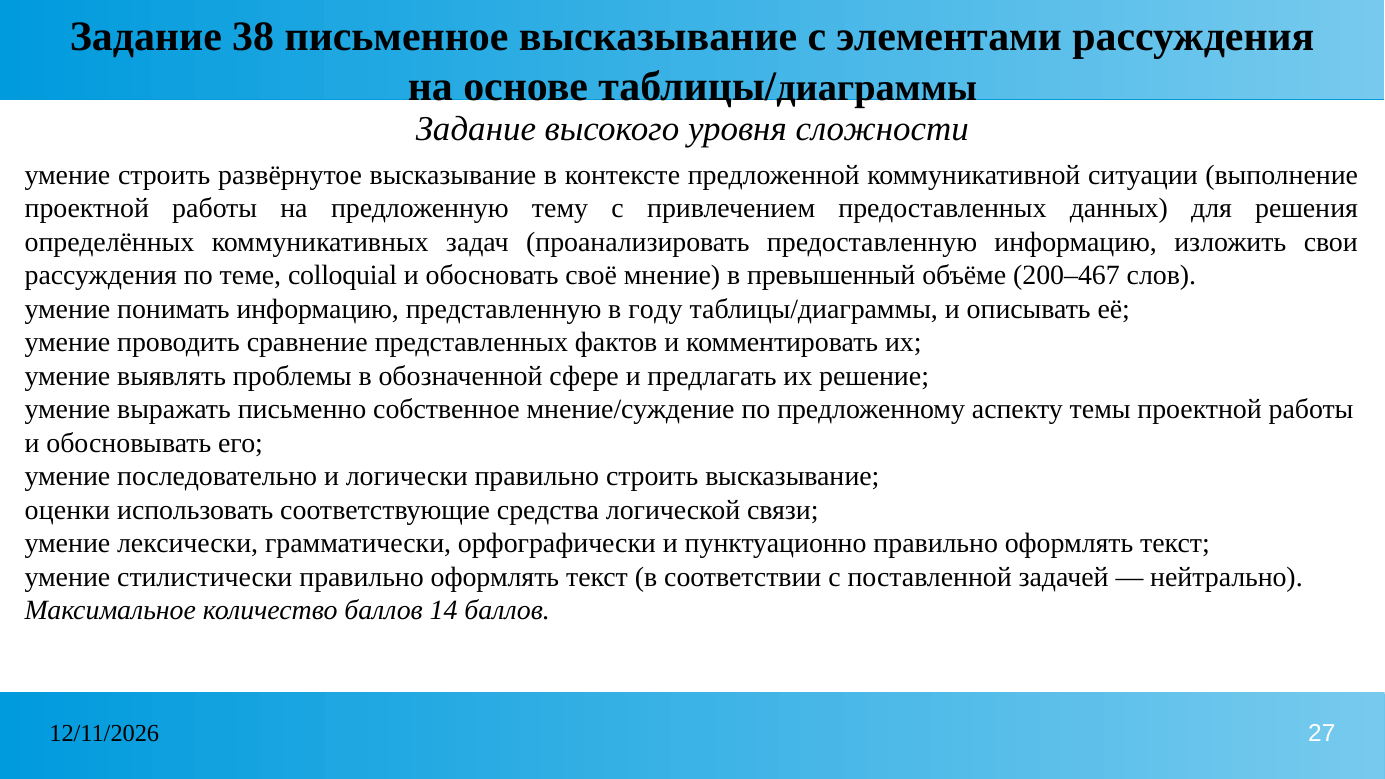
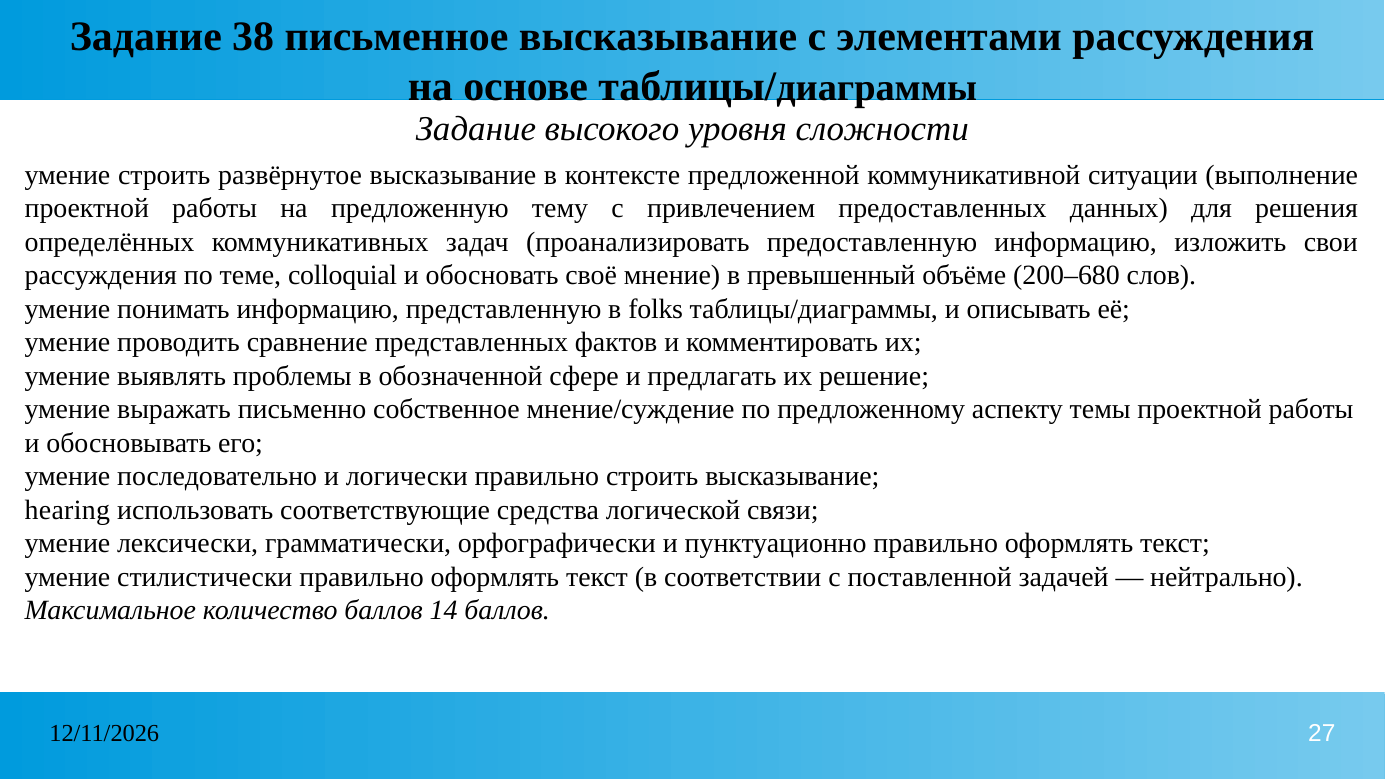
200–467: 200–467 -> 200–680 (1066, 276)
году: году -> folks (656, 309)
оценки: оценки -> hearing (67, 510)
